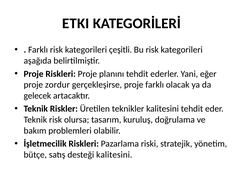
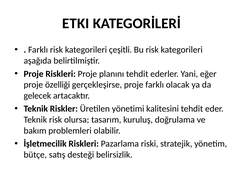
zordur: zordur -> özelliği (58, 85)
teknikler: teknikler -> yönetimi (128, 109)
desteği kalitesini: kalitesini -> belirsizlik (114, 155)
